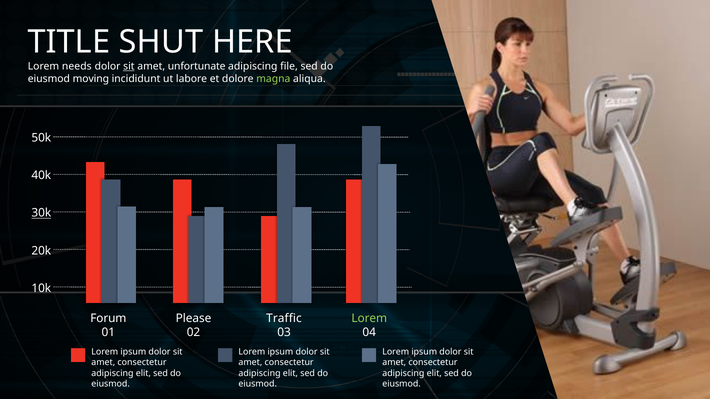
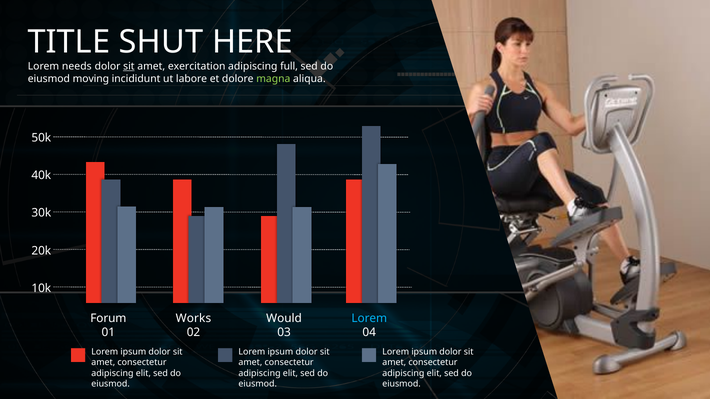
unfortunate: unfortunate -> exercitation (197, 66)
file: file -> full (289, 66)
30k underline: present -> none (41, 213)
Please: Please -> Works (193, 318)
Lorem colour: light green -> light blue (369, 318)
Traffic: Traffic -> Would (284, 319)
